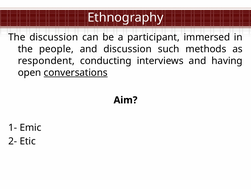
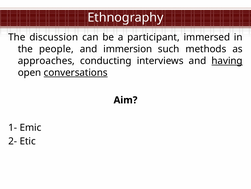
and discussion: discussion -> immersion (128, 49)
respondent: respondent -> approaches (46, 61)
having underline: none -> present (227, 61)
